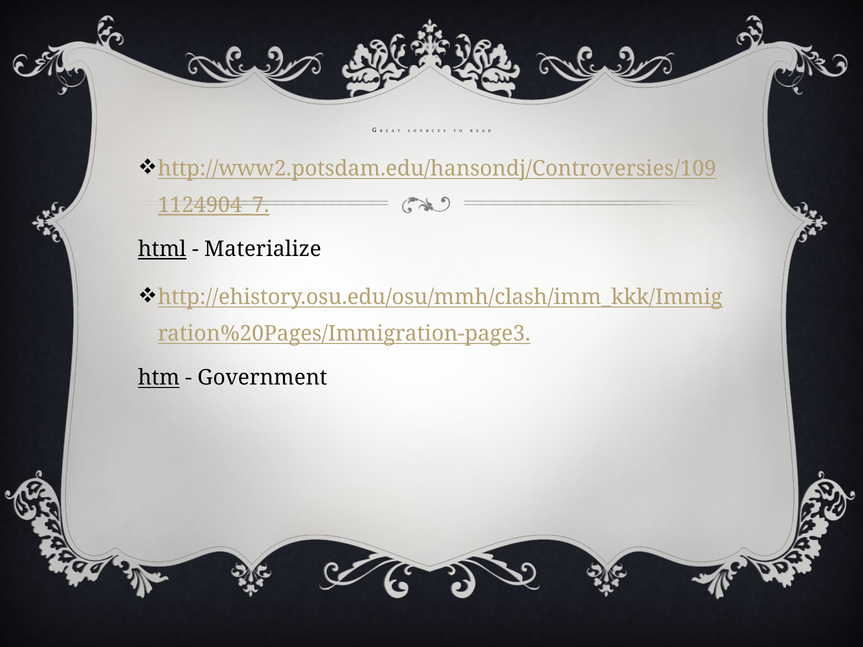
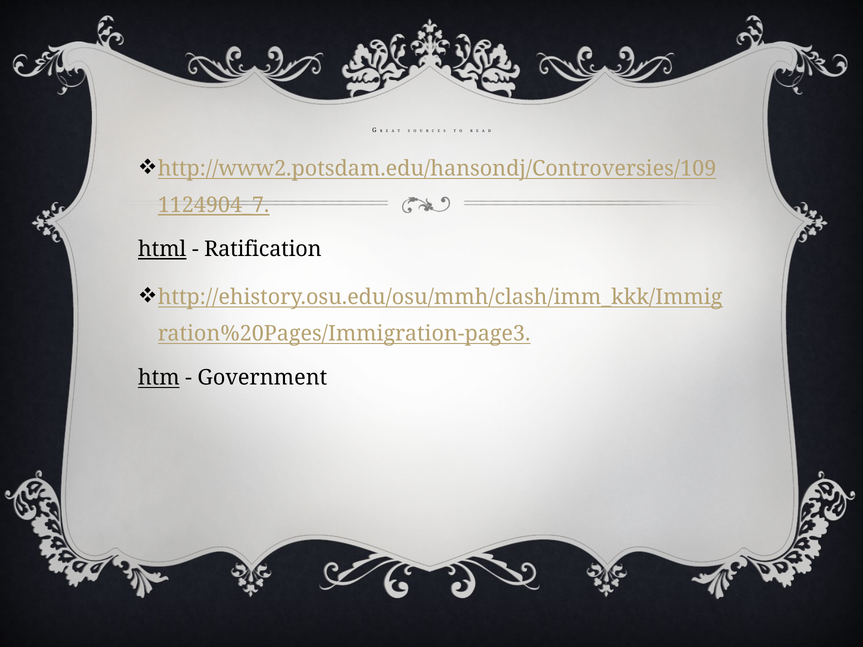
Materialize: Materialize -> Ratification (263, 249)
